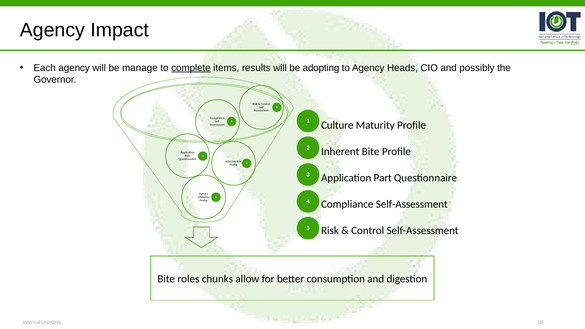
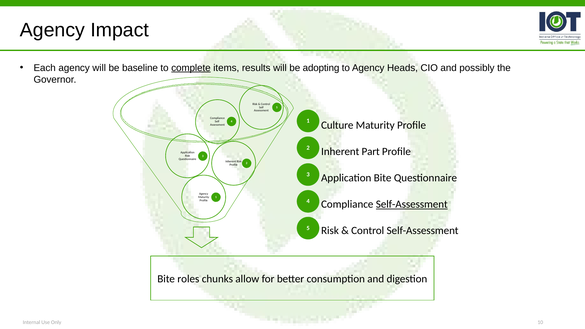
manage: manage -> baseline (140, 68)
Inherent Bite: Bite -> Part (371, 152)
Application Part: Part -> Bite (383, 178)
Self-Assessment underline: none -> present (412, 204)
